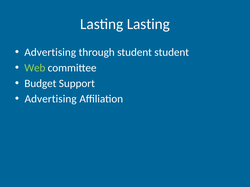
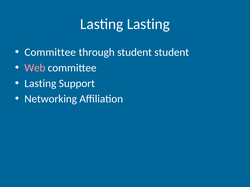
Advertising: Advertising -> Committee (50, 52)
Web colour: light green -> pink (35, 68)
Budget: Budget -> Lasting (40, 84)
Advertising: Advertising -> Networking (51, 99)
